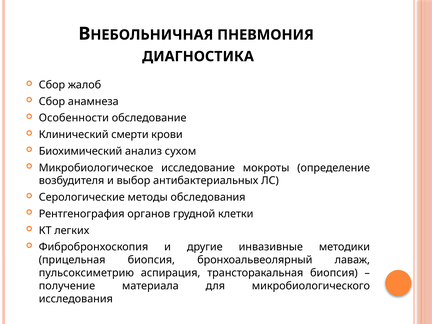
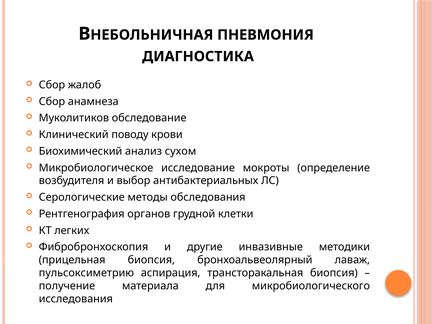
Особенности: Особенности -> Муколитиков (74, 118)
смерти: смерти -> поводу (130, 135)
